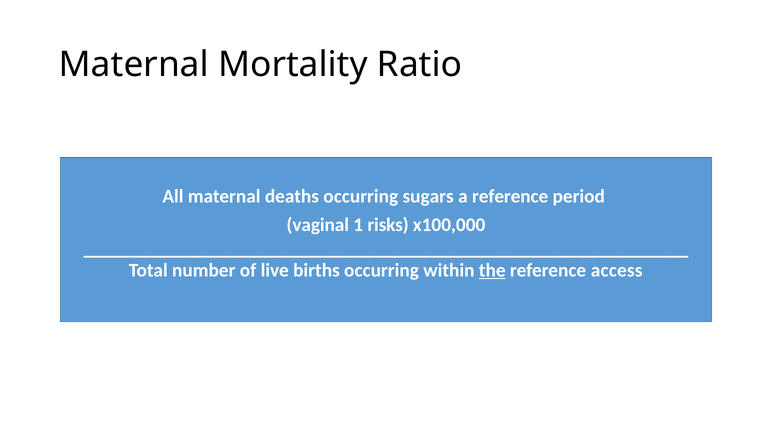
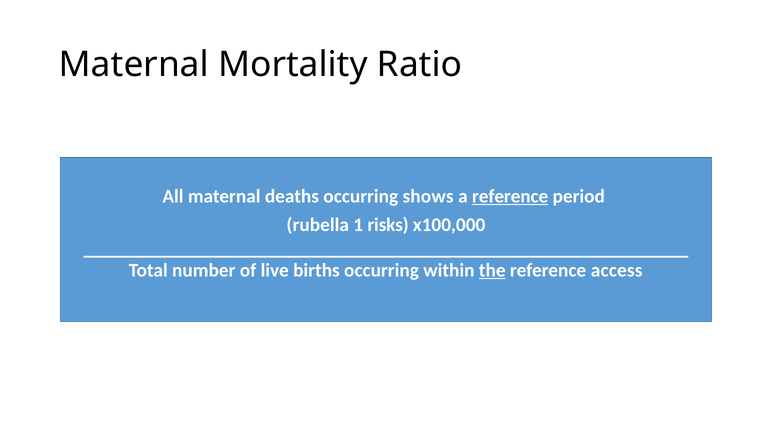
sugars: sugars -> shows (428, 196)
reference underline: none -> present (510, 196)
vaginal: vaginal -> rubella (318, 225)
